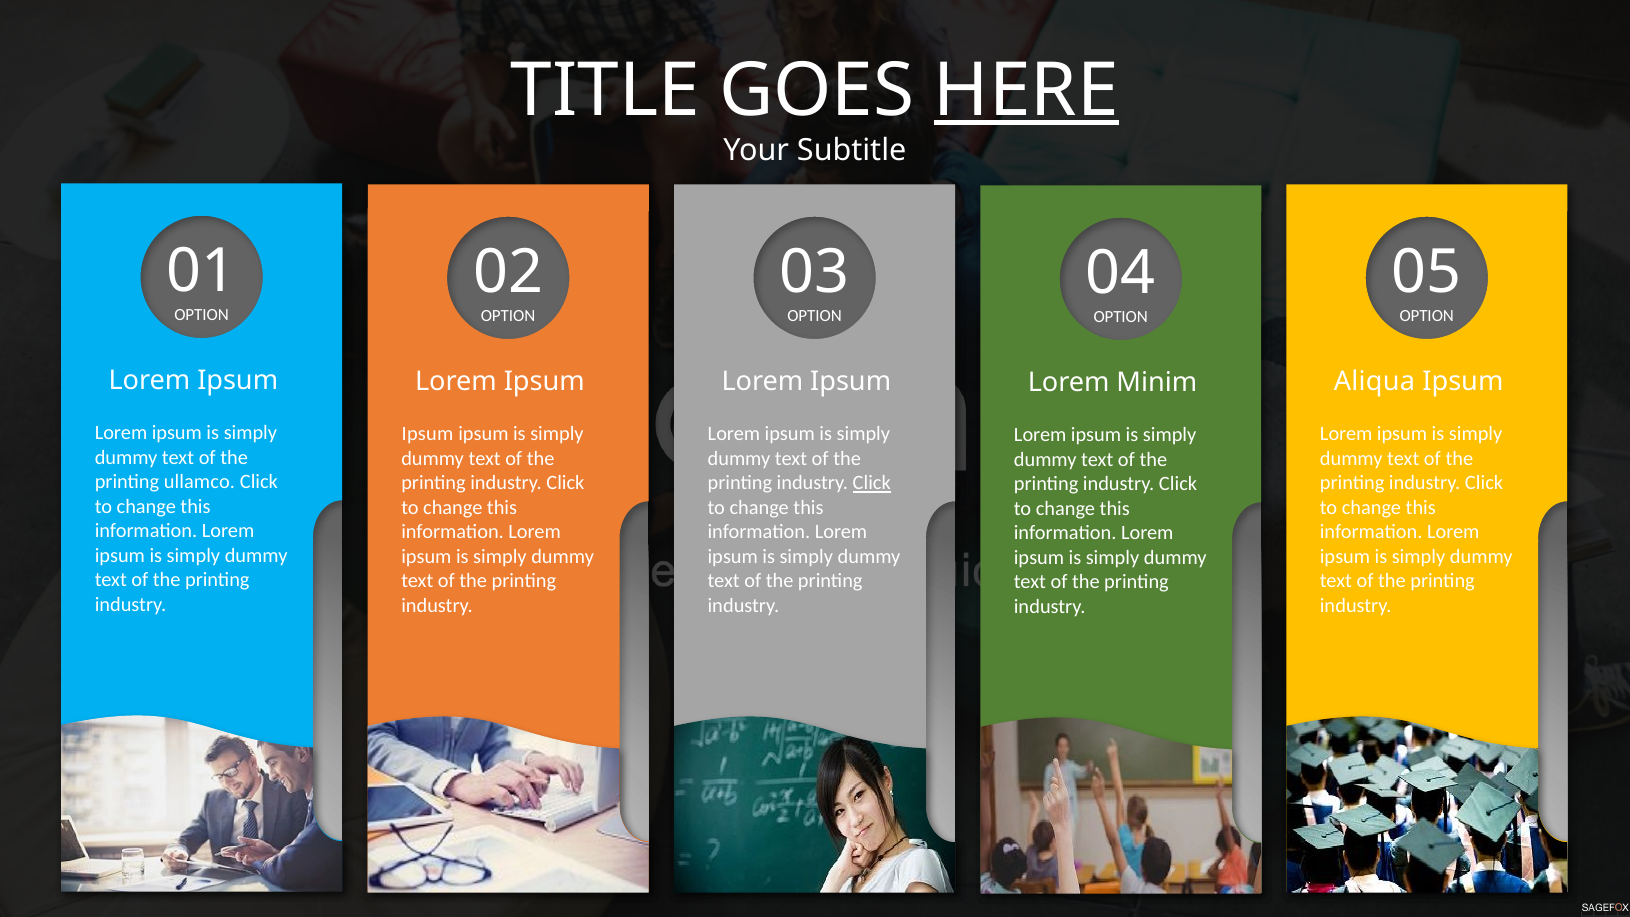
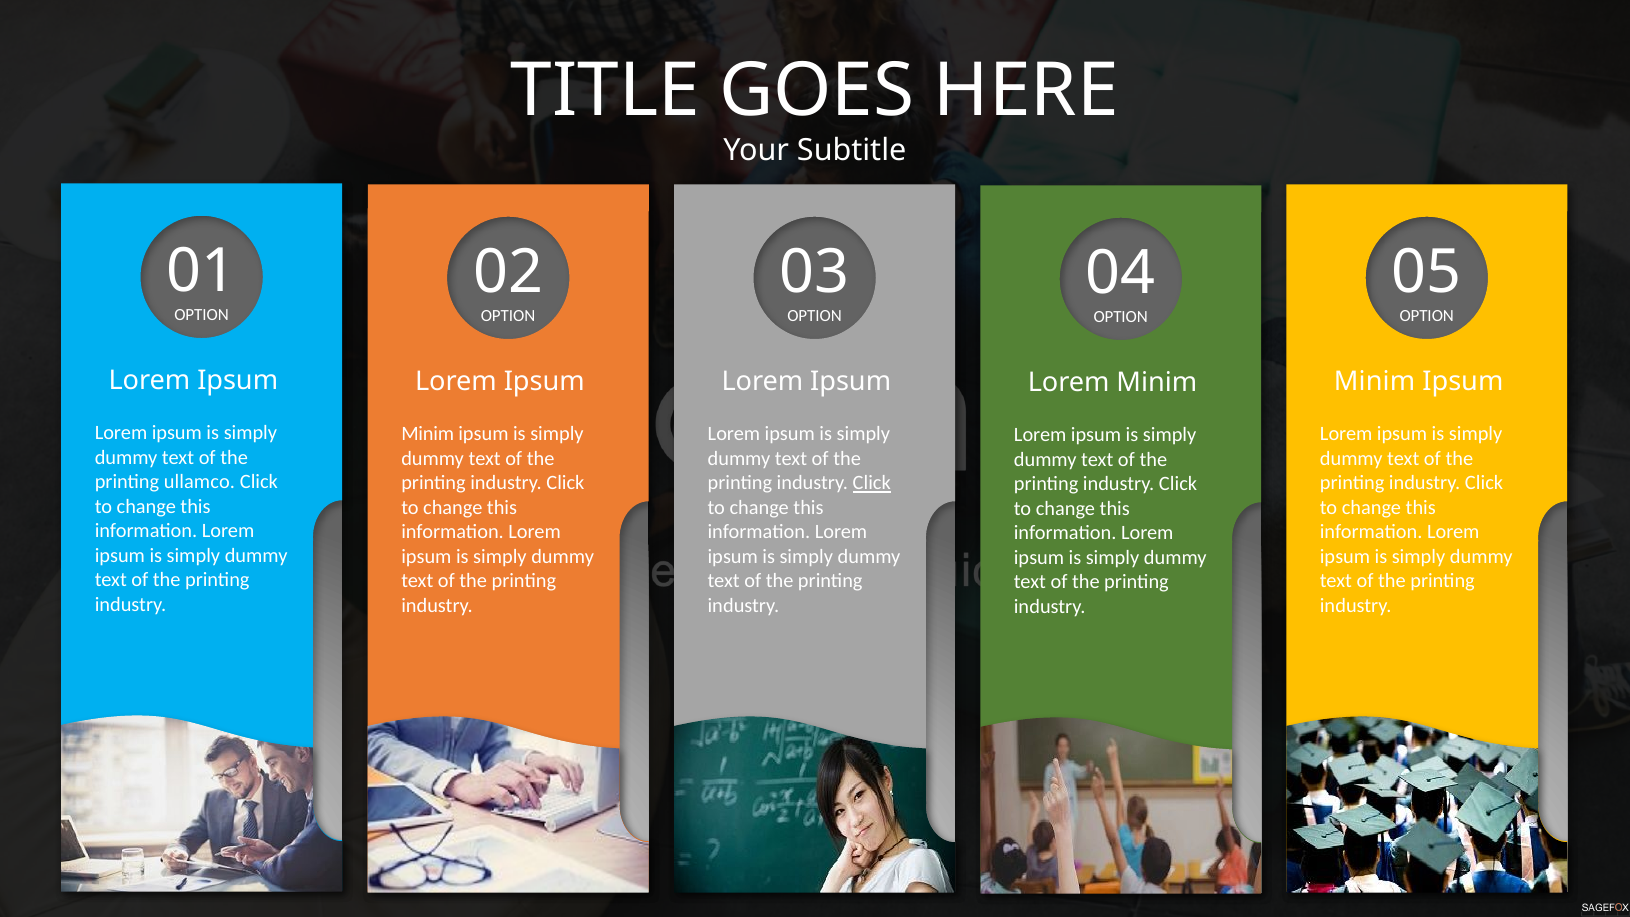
HERE underline: present -> none (1026, 91)
Aliqua: Aliqua -> Minim (1375, 382)
Ipsum: Ipsum -> Minim (428, 434)
